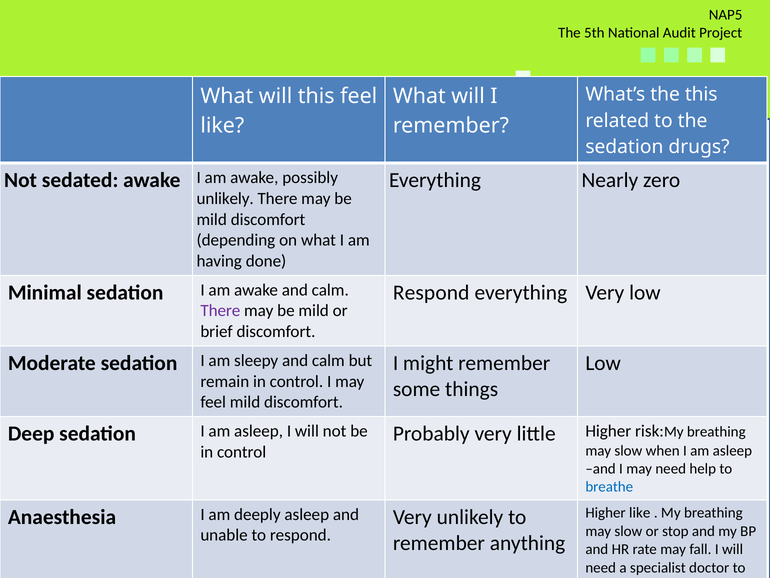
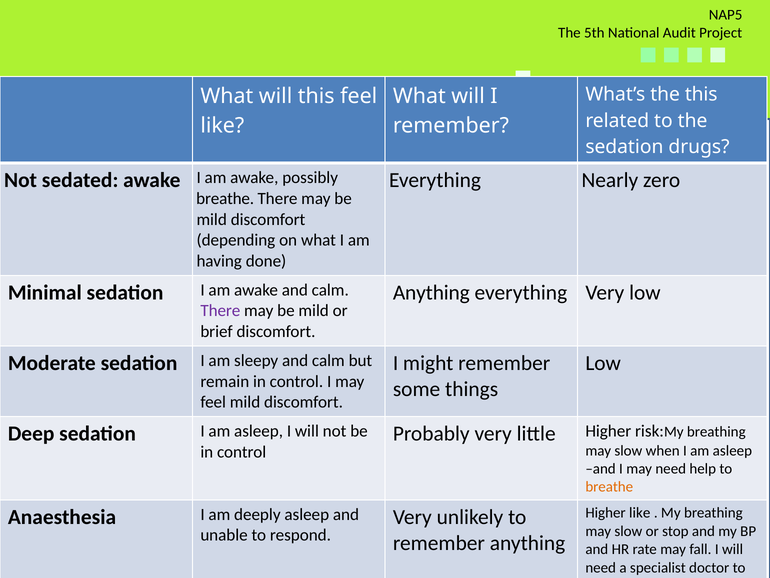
unlikely: unlikely -> breathe (225, 198)
Respond: Respond -> Anything (431, 292)
breathe colour: blue -> orange (609, 487)
